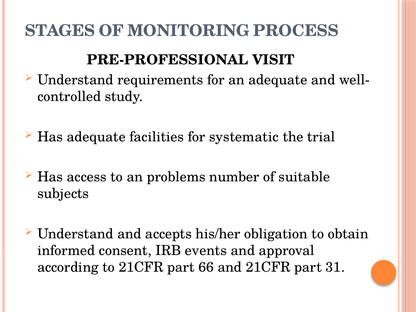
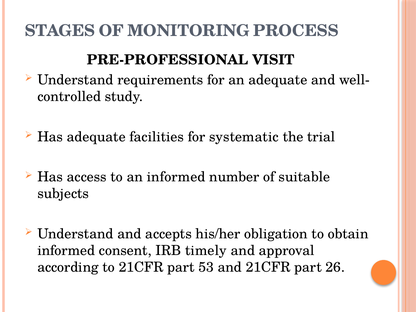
an problems: problems -> informed (176, 177)
events: events -> timely (206, 251)
66: 66 -> 53 (206, 267)
31: 31 -> 26 (335, 267)
